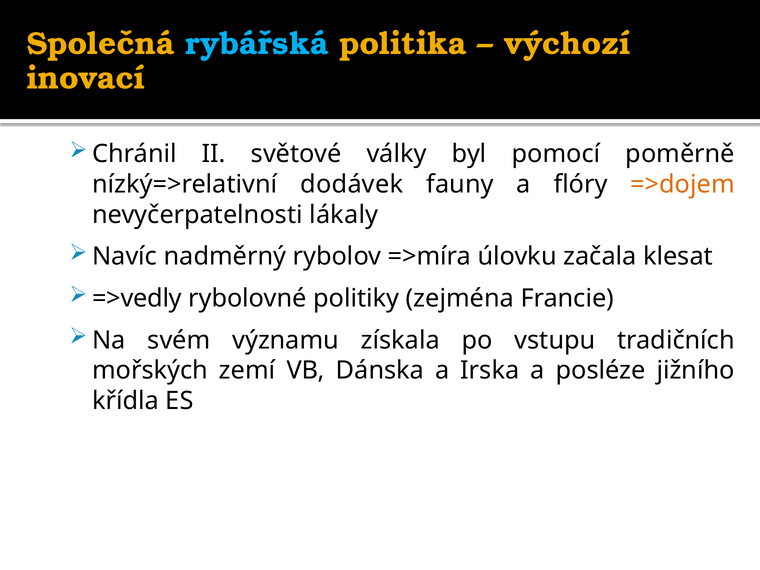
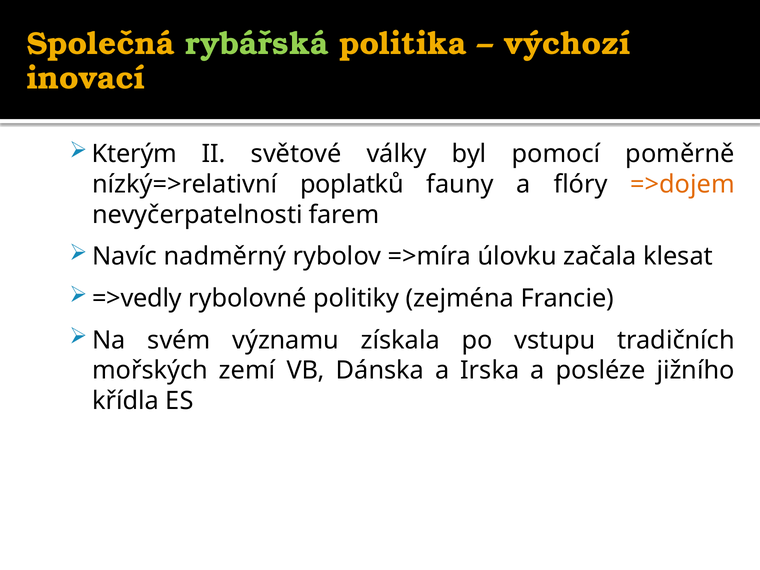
rybářská colour: light blue -> light green (257, 44)
Chránil: Chránil -> Kterým (134, 154)
dodávek: dodávek -> poplatků (352, 184)
lákaly: lákaly -> farem (344, 215)
